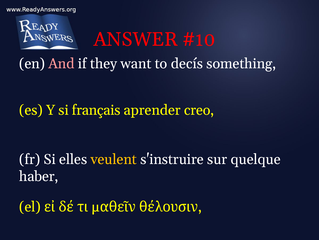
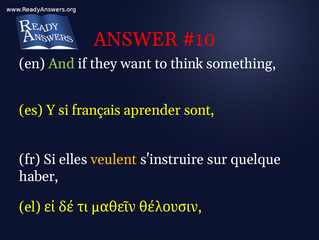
And colour: pink -> light green (61, 64)
decís: decís -> think (187, 64)
creo: creo -> sont (199, 110)
